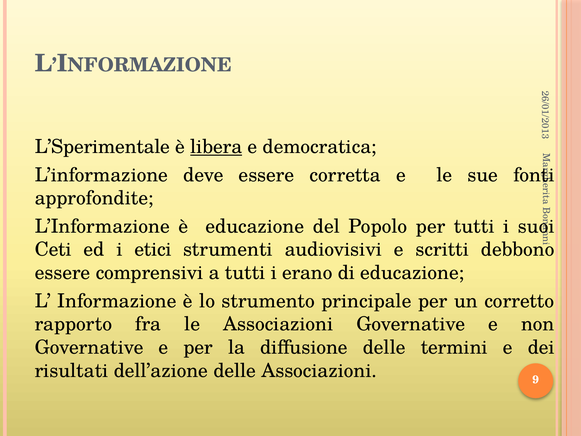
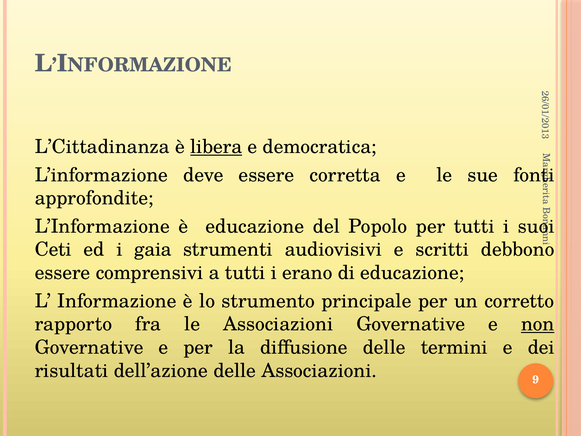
L’Sperimentale: L’Sperimentale -> L’Cittadinanza (102, 147)
etici: etici -> gaia (153, 249)
non underline: none -> present (538, 324)
